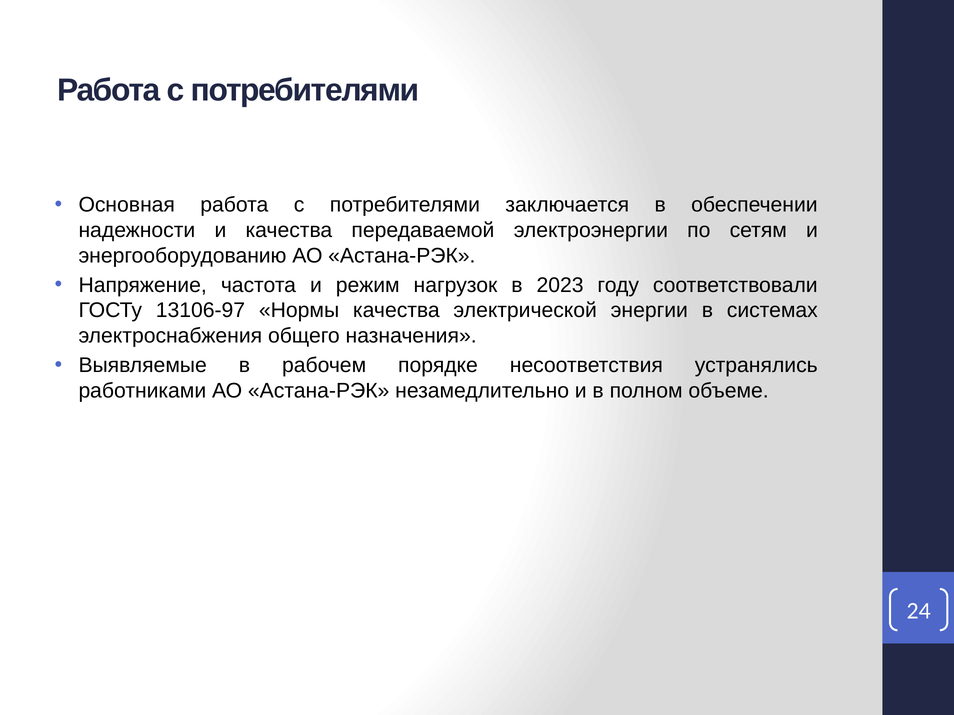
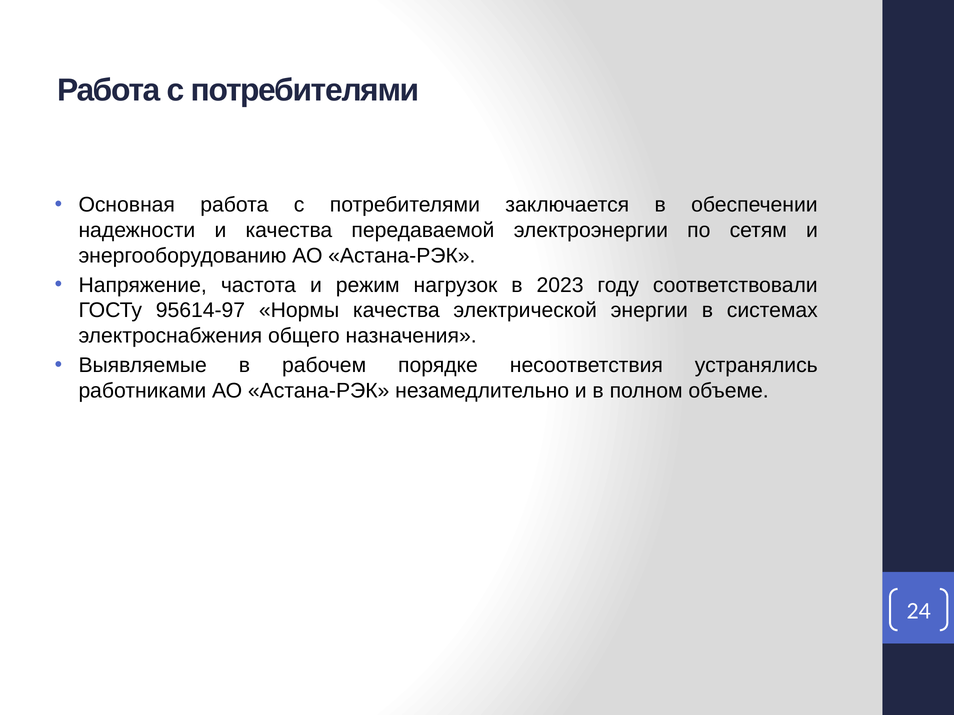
13106-97: 13106-97 -> 95614-97 (200, 311)
